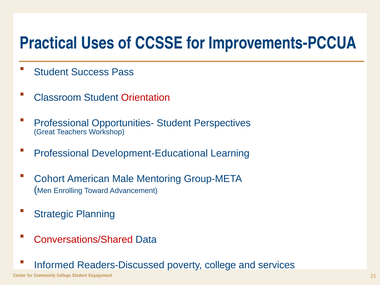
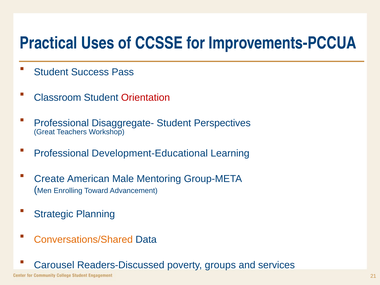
Opportunities-: Opportunities- -> Disaggregate- (123, 123)
Cohort: Cohort -> Create (49, 179)
Conversations/Shared colour: red -> orange (83, 239)
Informed: Informed -> Carousel (54, 265)
college: college -> groups (220, 265)
